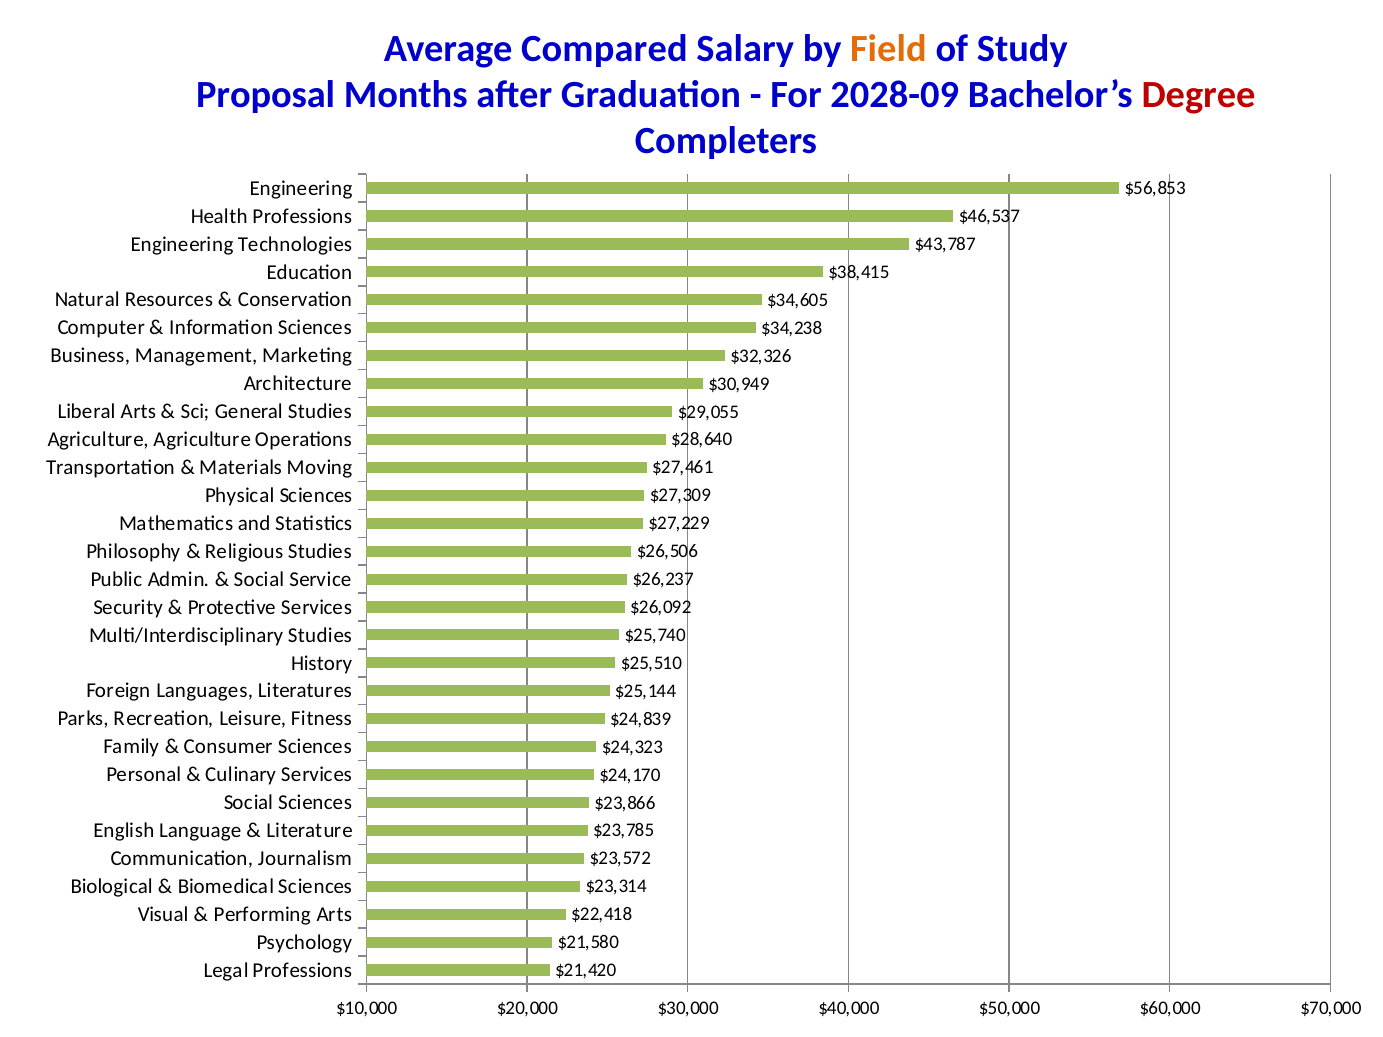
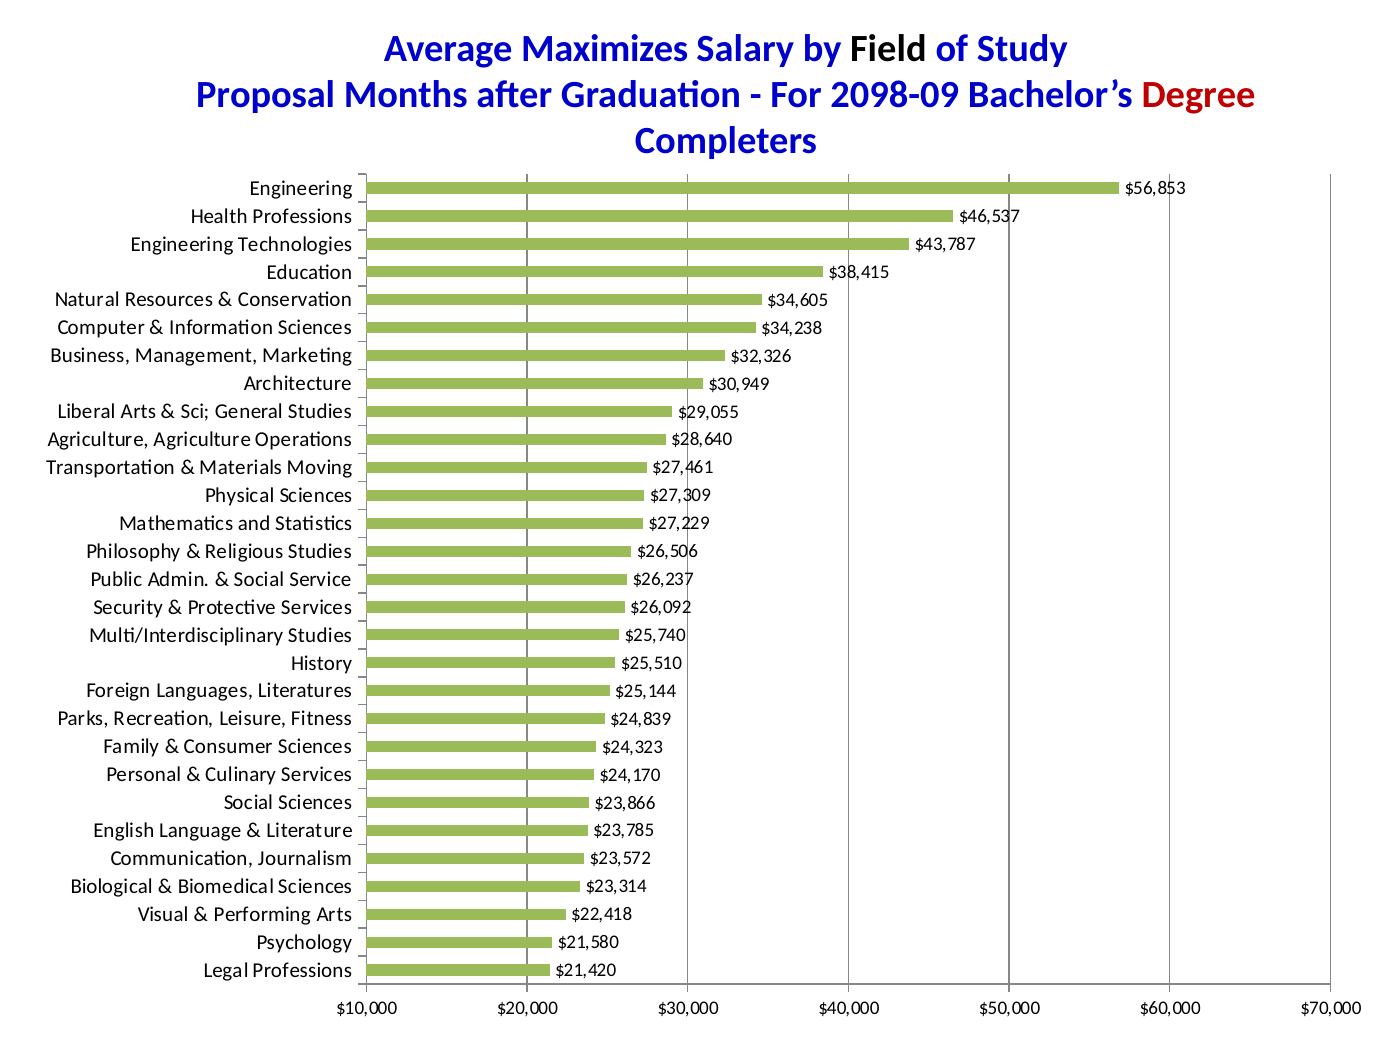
Compared: Compared -> Maximizes (605, 49)
Field colour: orange -> black (888, 49)
2028-09: 2028-09 -> 2098-09 (895, 95)
